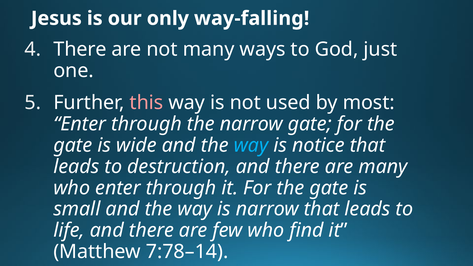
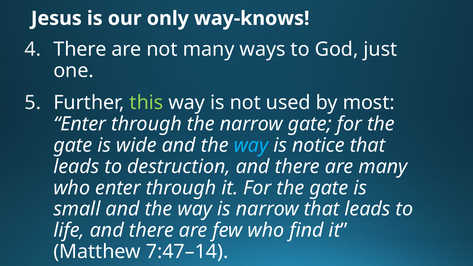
way-falling: way-falling -> way-knows (252, 18)
this colour: pink -> light green (147, 103)
7:78–14: 7:78–14 -> 7:47–14 (187, 252)
